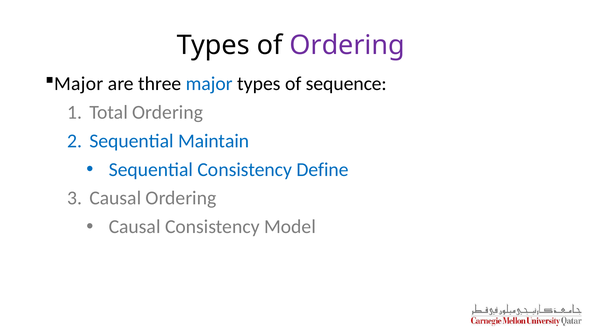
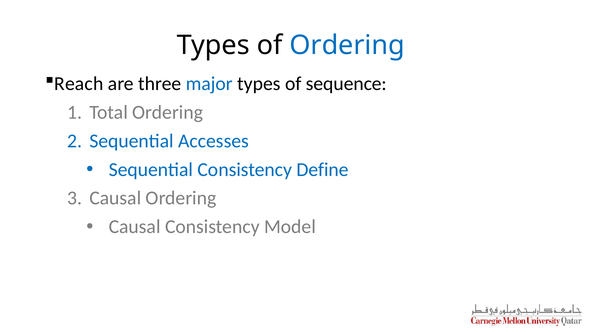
Ordering colour: purple -> blue (347, 45)
Major: Major -> Reach (79, 84)
Maintain: Maintain -> Accesses (214, 141)
